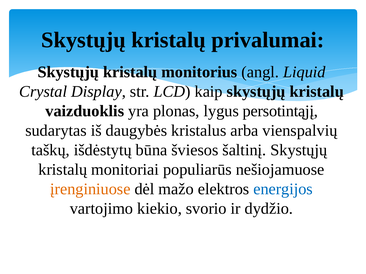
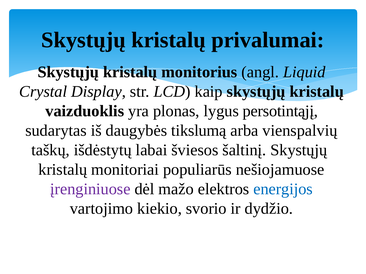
kristalus: kristalus -> tikslumą (199, 131)
būna: būna -> labai (152, 150)
įrenginiuose colour: orange -> purple (90, 189)
